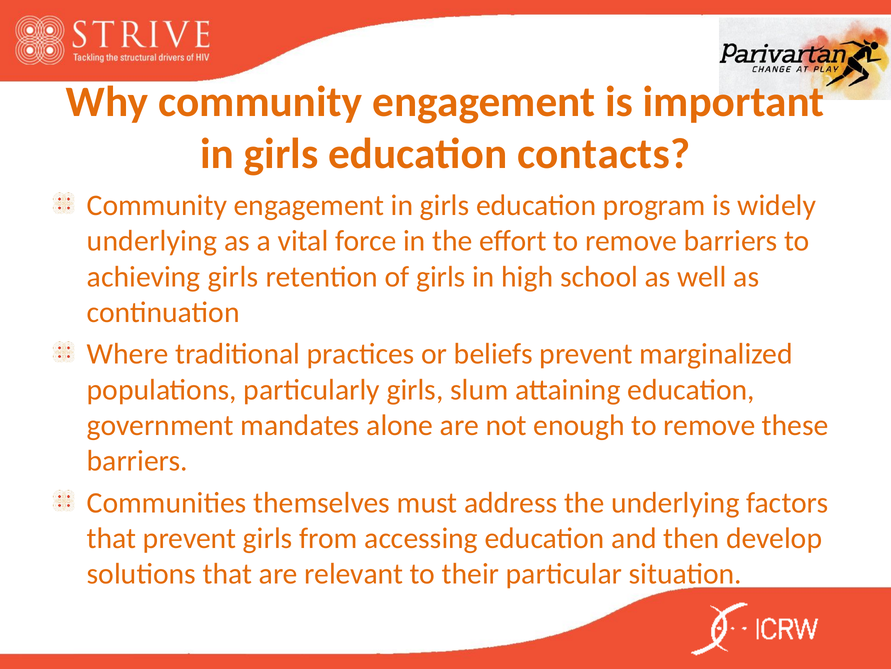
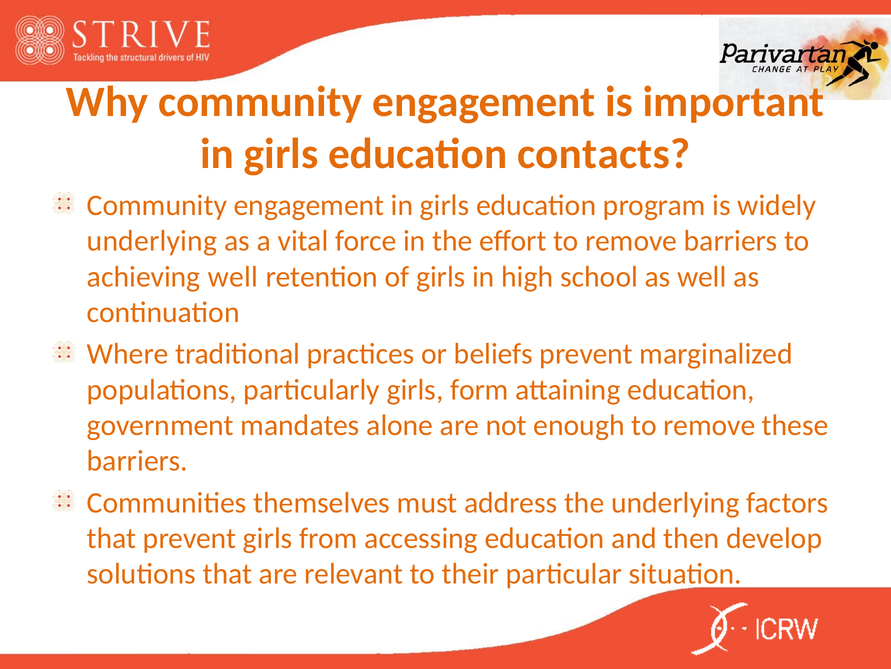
achieving girls: girls -> well (233, 276)
slum: slum -> form (479, 389)
